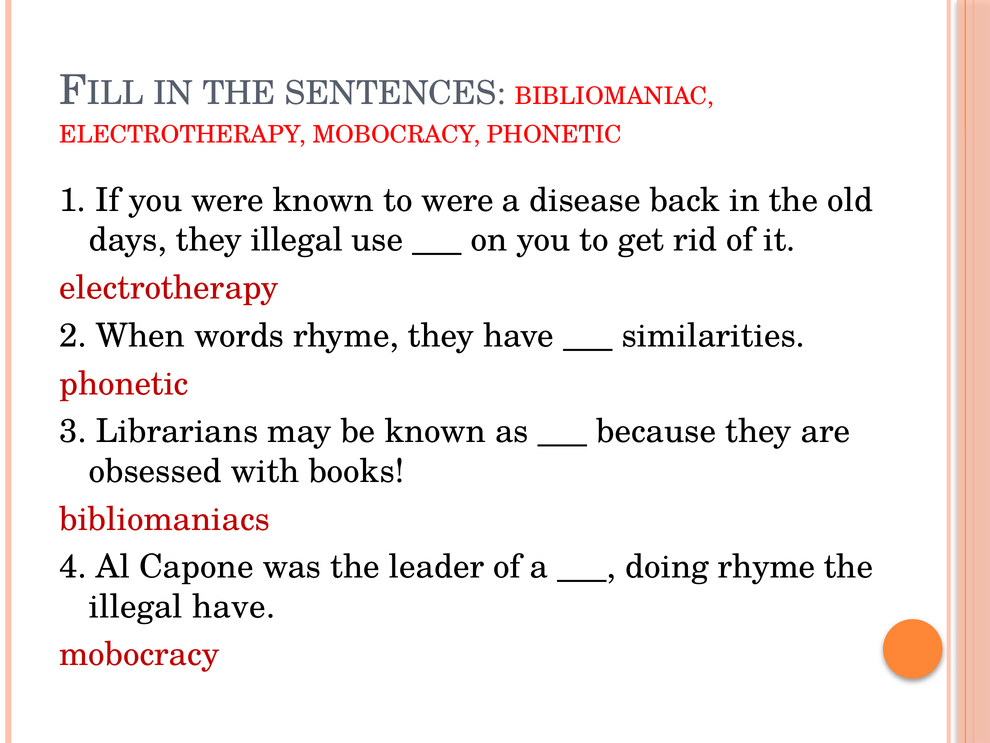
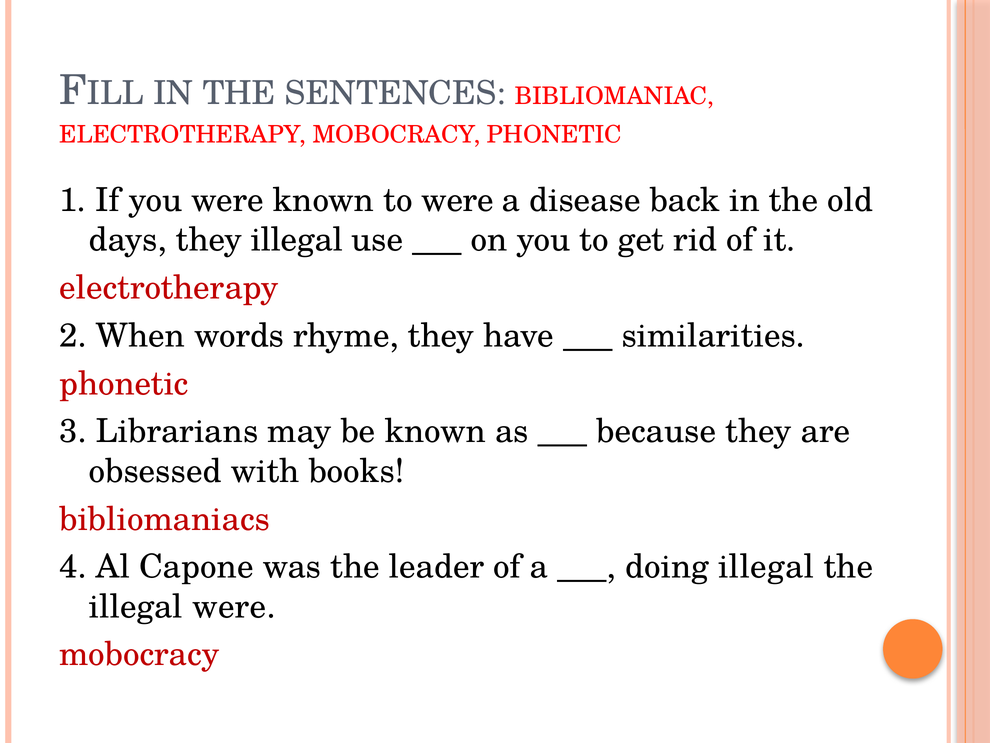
doing rhyme: rhyme -> illegal (766, 567)
illegal have: have -> were (234, 606)
